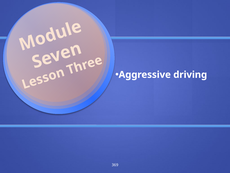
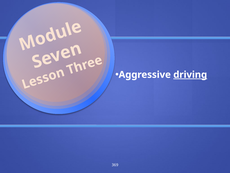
driving underline: none -> present (190, 74)
